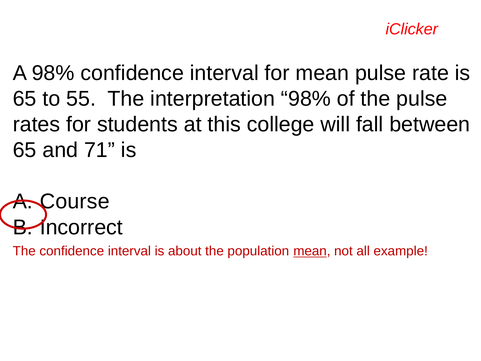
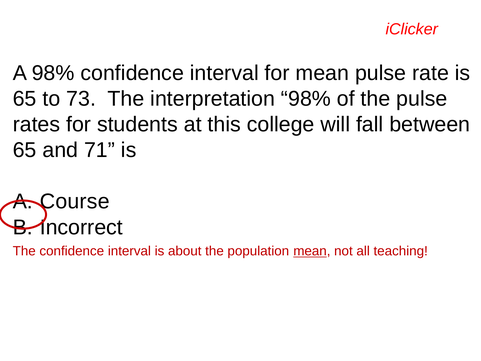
55: 55 -> 73 (81, 99)
example: example -> teaching (401, 251)
